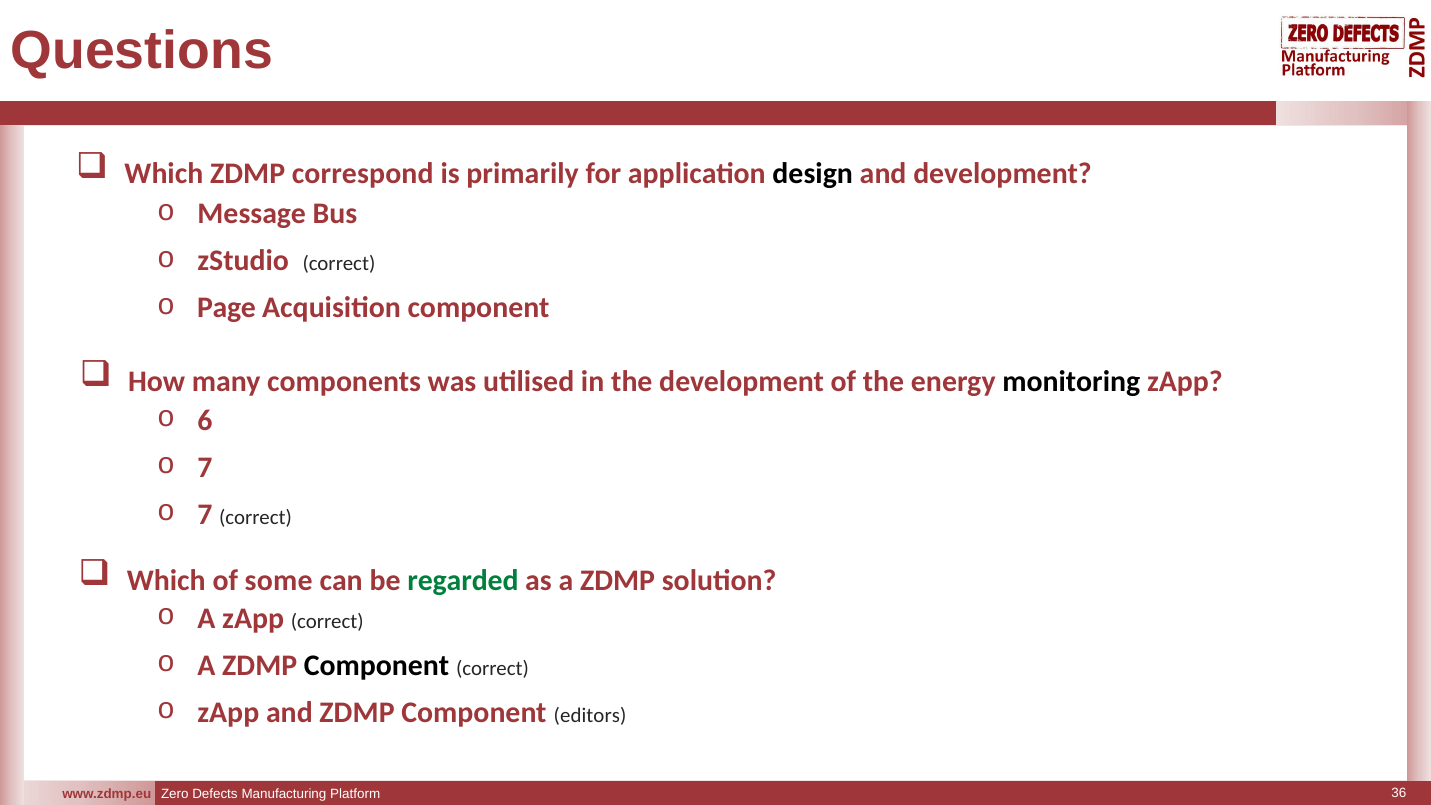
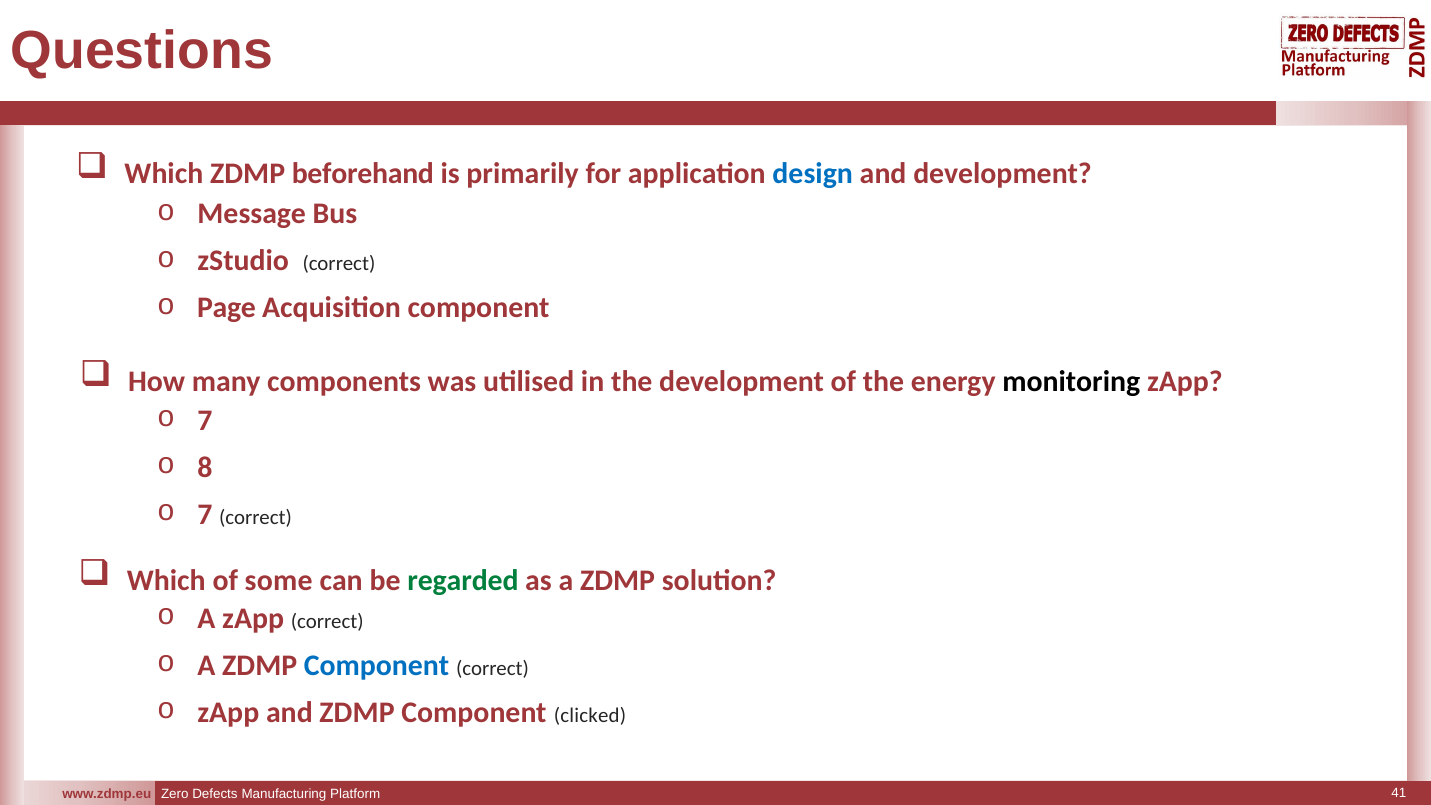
correspond: correspond -> beforehand (363, 174)
design colour: black -> blue (813, 174)
6: 6 -> 7 (205, 420)
7: 7 -> 8 (205, 467)
Component colour: black -> blue (377, 665)
editors: editors -> clicked (590, 715)
36: 36 -> 41 (1399, 793)
